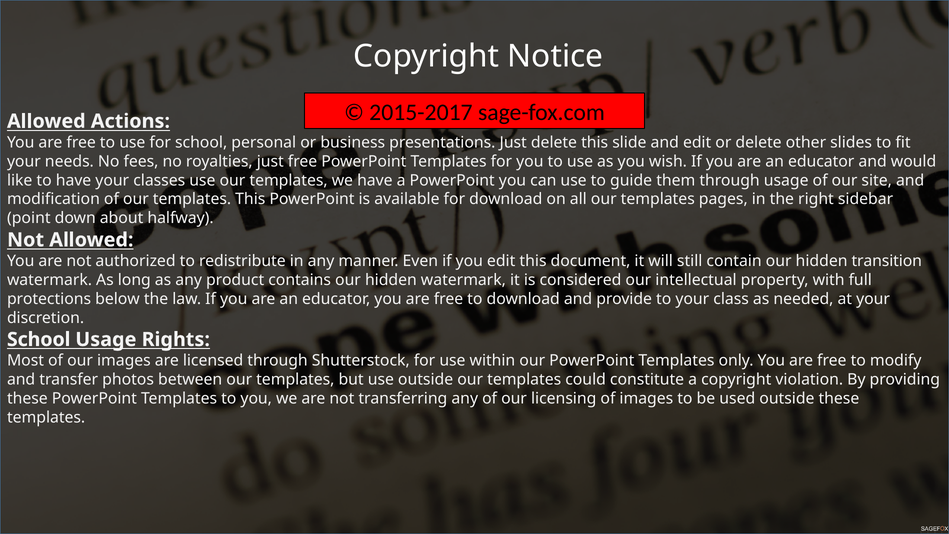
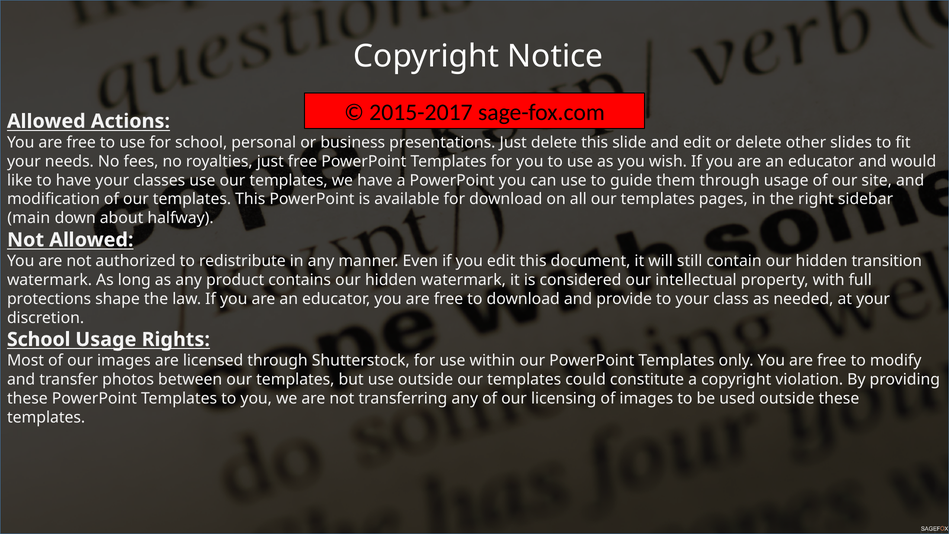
point: point -> main (29, 218)
below: below -> shape (118, 299)
